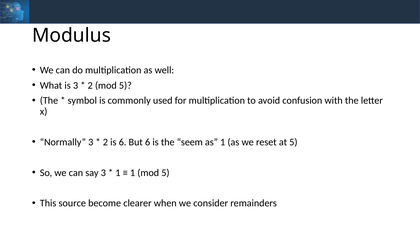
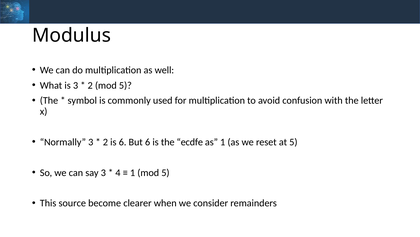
seem: seem -> ecdfe (190, 142)
1: 1 -> 4 (118, 172)
